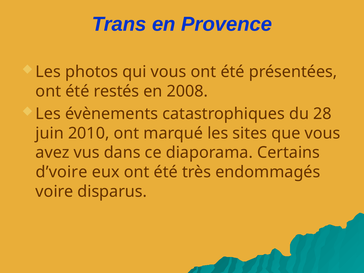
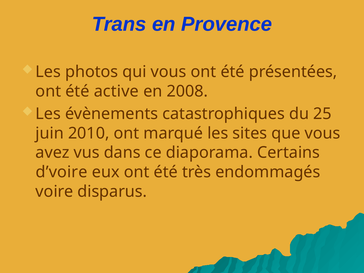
restés: restés -> active (116, 91)
28: 28 -> 25 (322, 114)
